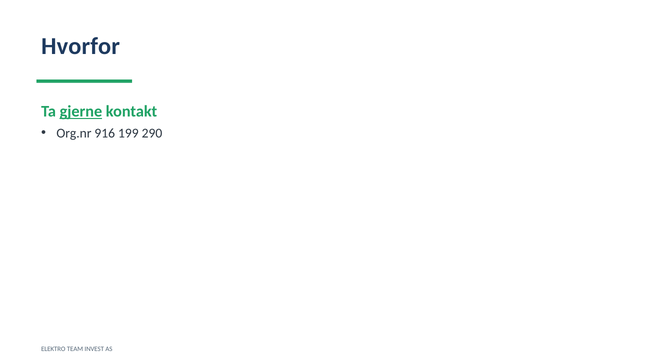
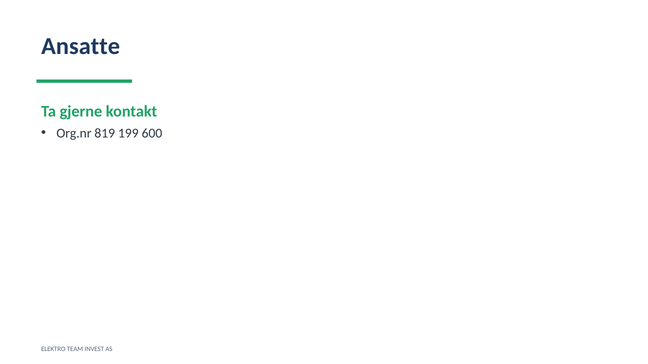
Hvorfor: Hvorfor -> Ansatte (81, 46)
gjerne underline: present -> none (81, 112)
916: 916 -> 819 (105, 133)
290: 290 -> 600 (152, 133)
